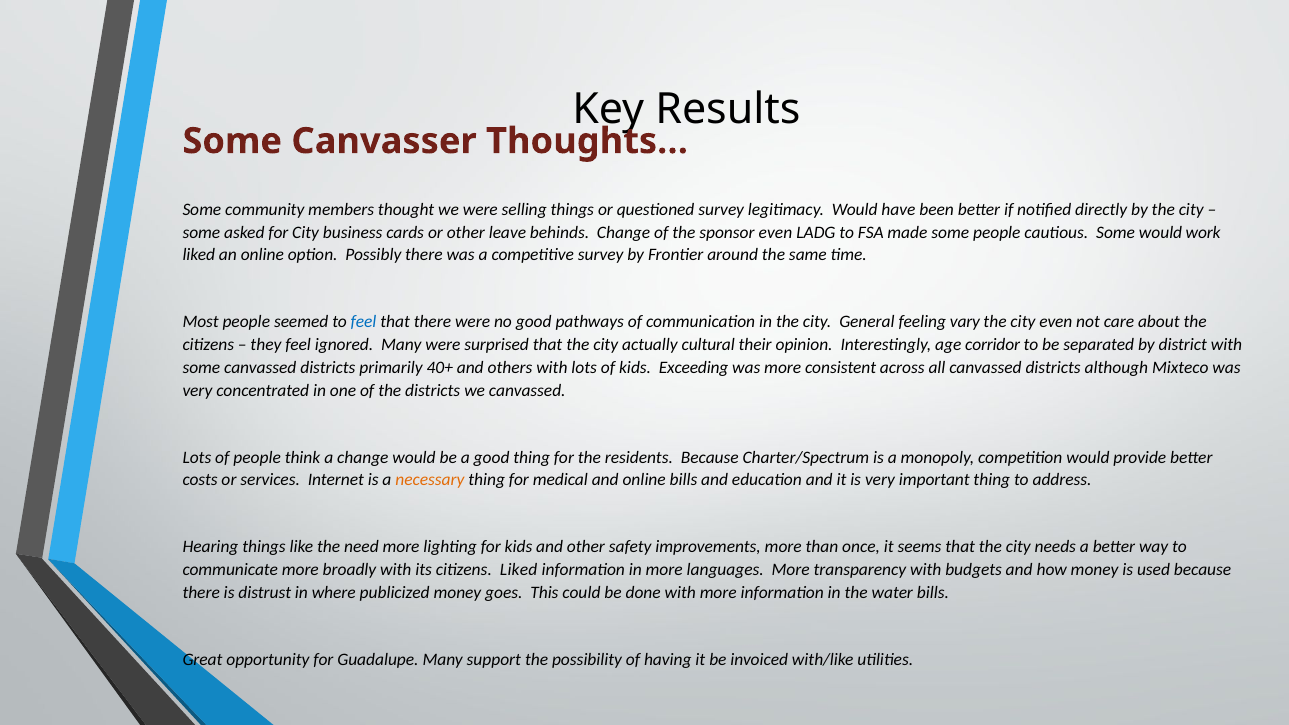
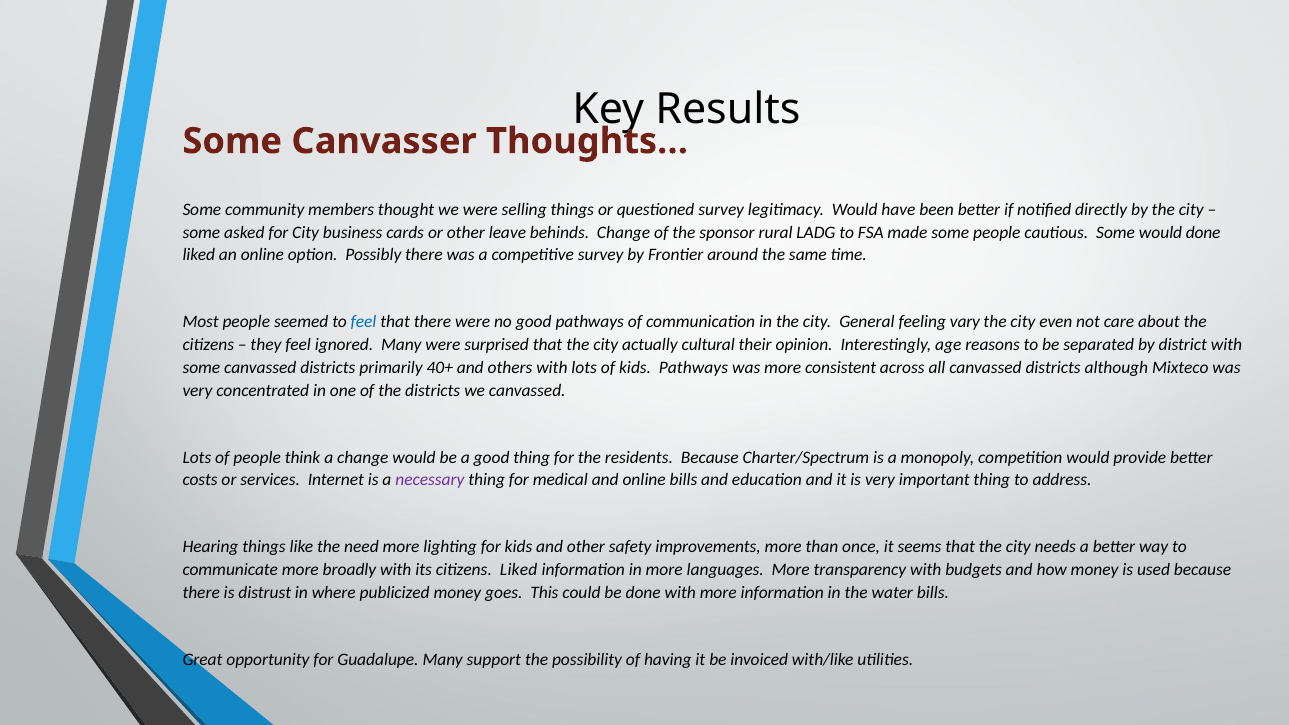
sponsor even: even -> rural (776, 232)
would work: work -> done (1203, 232)
corridor: corridor -> reasons (993, 345)
kids Exceeding: Exceeding -> Pathways (694, 368)
necessary colour: orange -> purple (430, 480)
